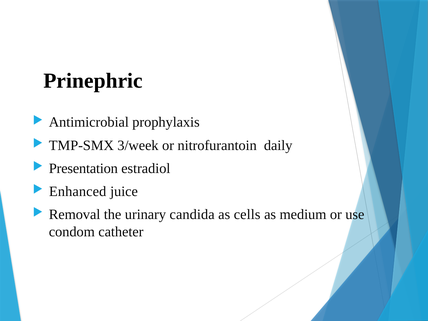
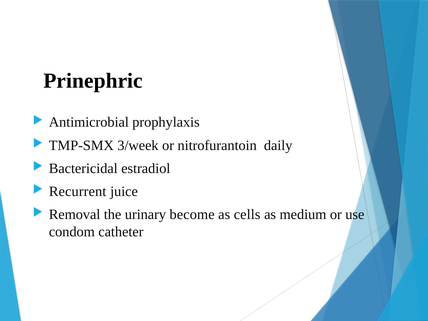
Presentation: Presentation -> Bactericidal (83, 168)
Enhanced: Enhanced -> Recurrent (78, 191)
candida: candida -> become (192, 215)
